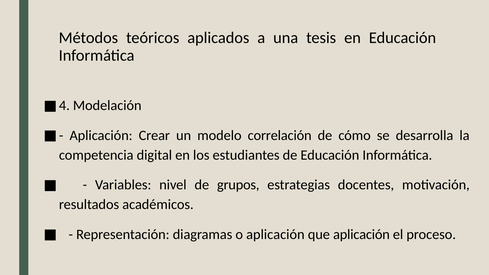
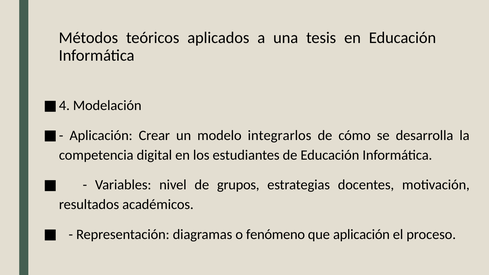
correlación: correlación -> integrarlos (280, 135)
o aplicación: aplicación -> fenómeno (275, 234)
